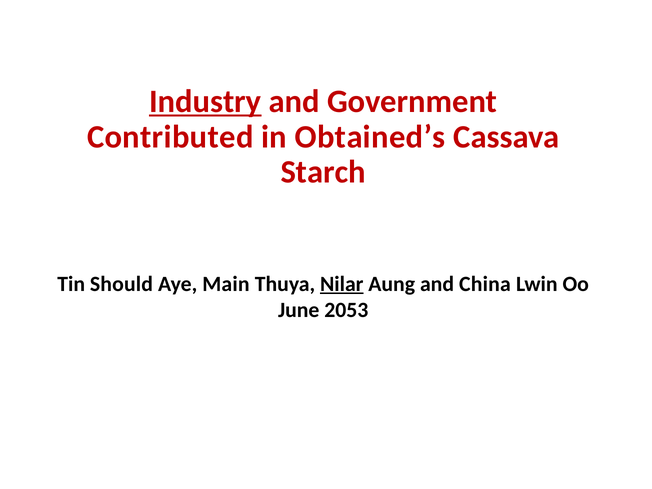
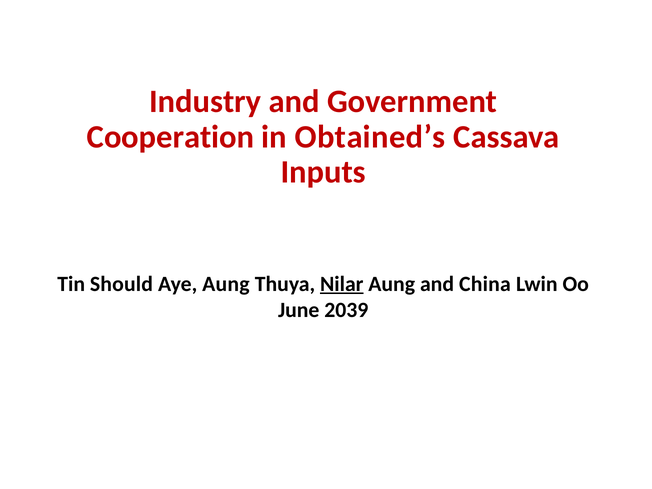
Industry underline: present -> none (205, 102)
Contributed: Contributed -> Cooperation (170, 137)
Starch: Starch -> Inputs (323, 172)
Aye Main: Main -> Aung (226, 284)
2053: 2053 -> 2039 (346, 310)
